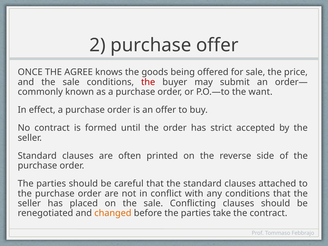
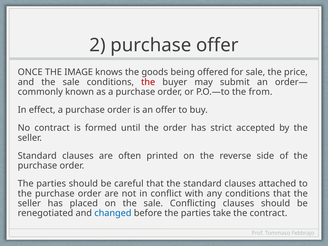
AGREE: AGREE -> IMAGE (79, 72)
want: want -> from (261, 92)
changed colour: orange -> blue (113, 213)
